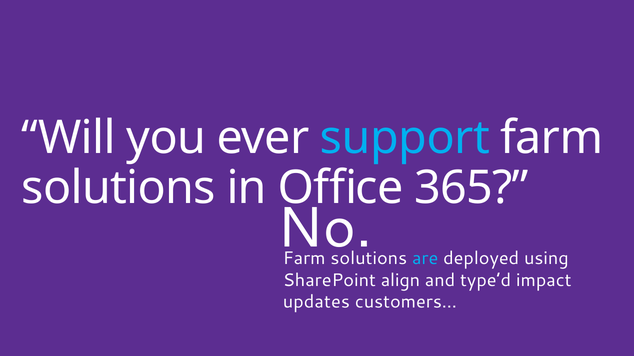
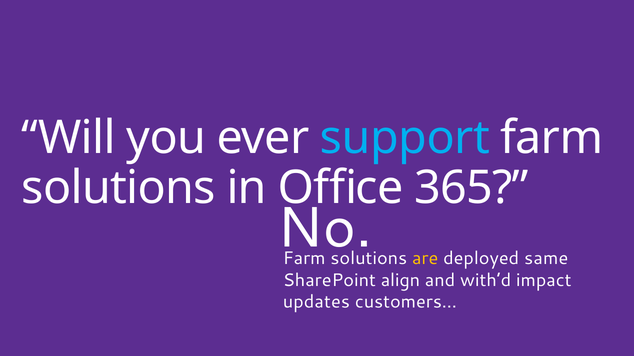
are colour: light blue -> yellow (425, 259)
using: using -> same (546, 259)
type’d: type’d -> with’d (486, 281)
